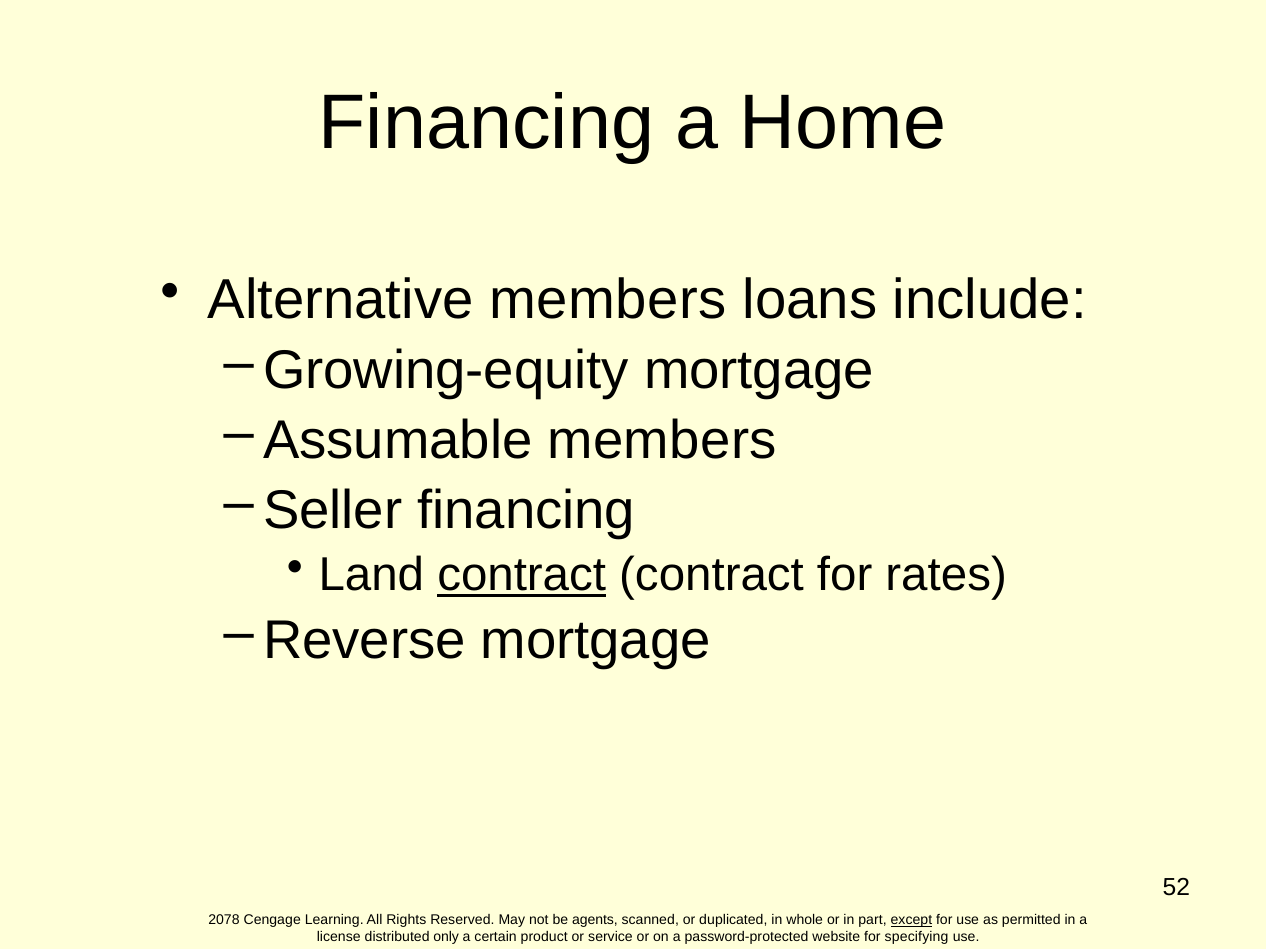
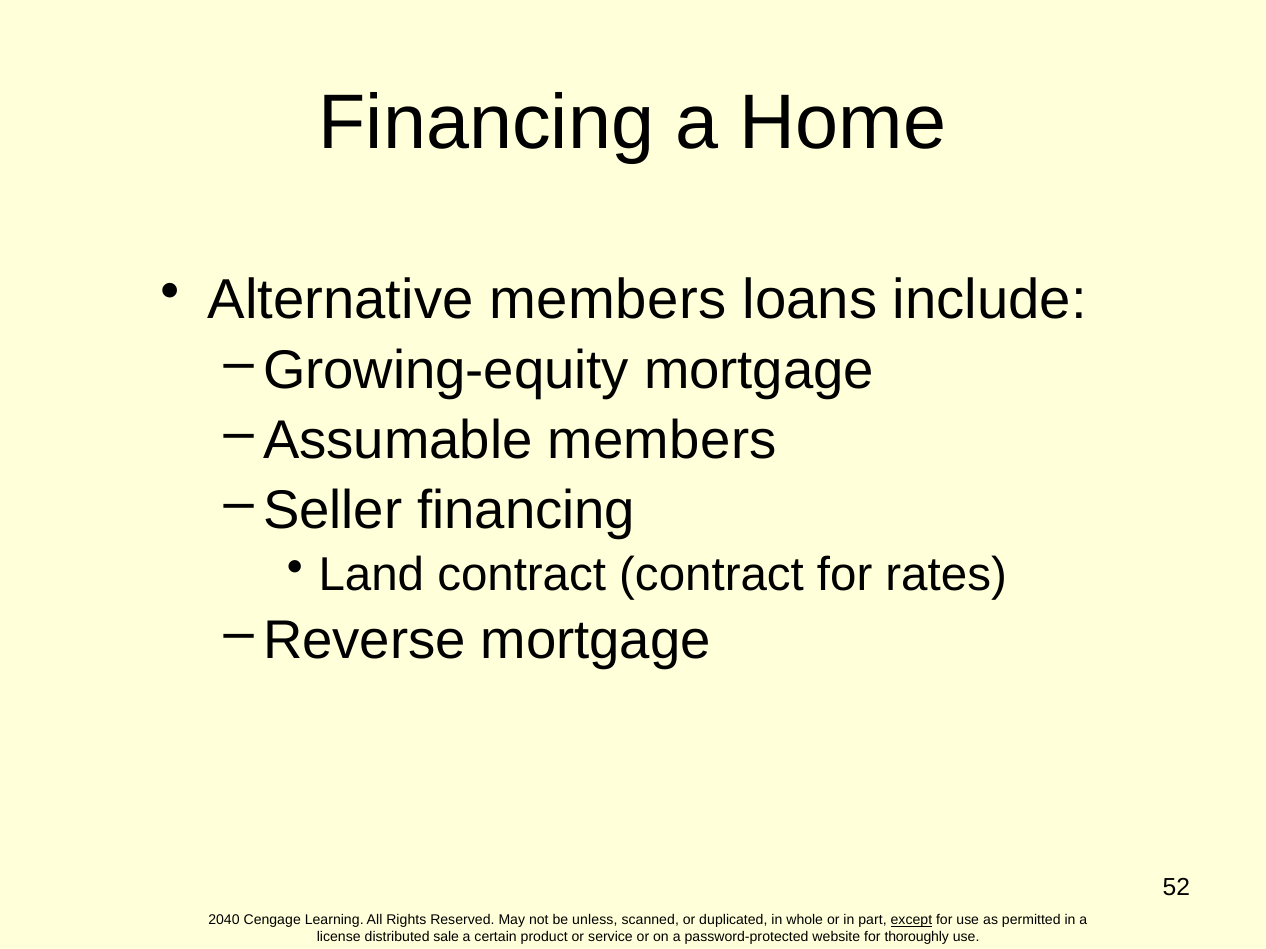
contract underline: present -> none (522, 575)
2078: 2078 -> 2040 (224, 921)
agents: agents -> unless (595, 921)
only: only -> sale (446, 938)
specifying: specifying -> thoroughly (917, 938)
